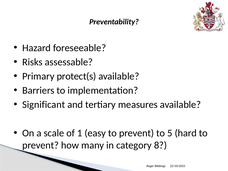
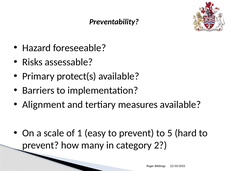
Significant: Significant -> Alignment (44, 105)
8: 8 -> 2 (160, 145)
